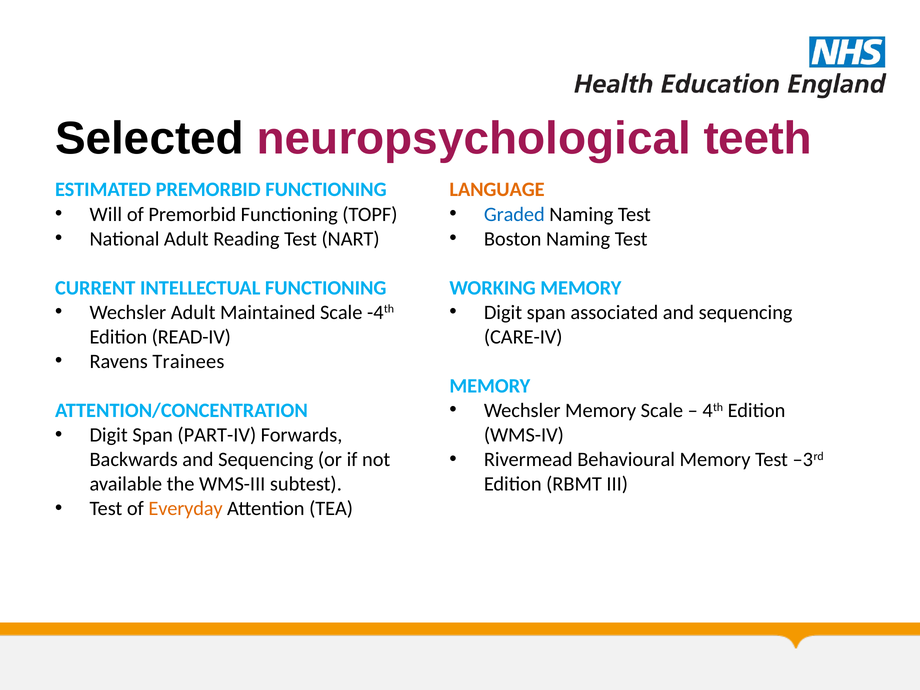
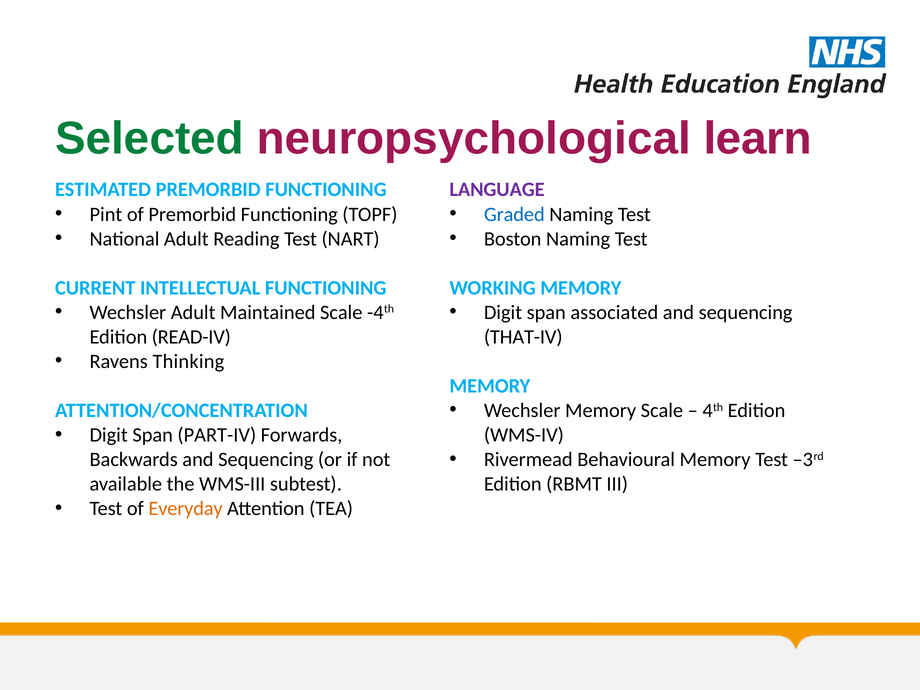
Selected colour: black -> green (150, 139)
teeth: teeth -> learn (758, 139)
LANGUAGE colour: orange -> purple (497, 190)
Will: Will -> Pint (106, 214)
CARE-IV: CARE-IV -> THAT-IV (523, 337)
Trainees: Trainees -> Thinking (188, 361)
